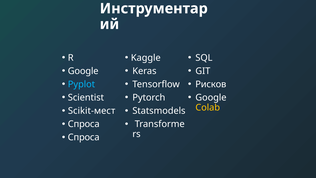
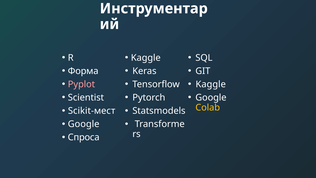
Google: Google -> Форма (83, 71)
Pyplot colour: light blue -> pink (81, 84)
Рисков: Рисков -> Kaggle (211, 84)
Спроса: Спроса -> Google (84, 124)
